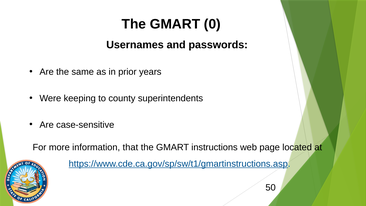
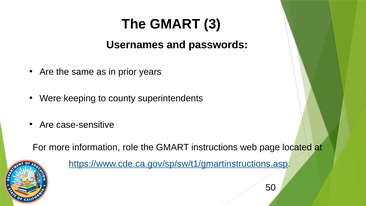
0: 0 -> 3 (212, 24)
that: that -> role (130, 147)
